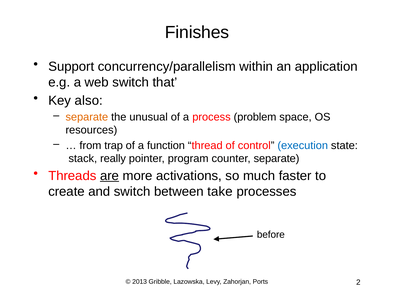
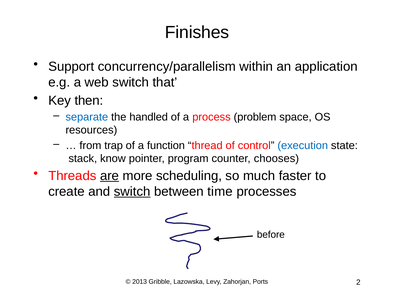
also: also -> then (89, 101)
separate colour: orange -> blue (87, 117)
unusual: unusual -> handled (149, 117)
really: really -> know (113, 159)
counter separate: separate -> chooses (276, 159)
activations: activations -> scheduling (189, 176)
switch underline: none -> present (132, 192)
take: take -> time (220, 192)
